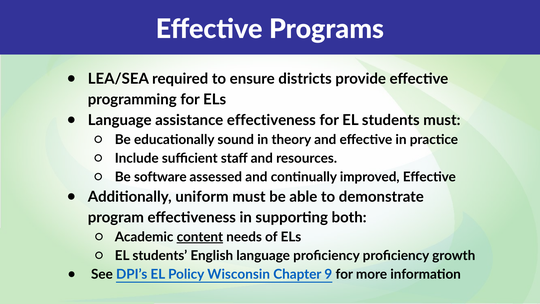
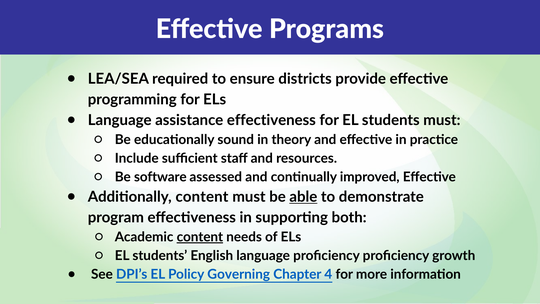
Additionally uniform: uniform -> content (202, 197)
able underline: none -> present (303, 197)
Wisconsin: Wisconsin -> Governing (239, 274)
9: 9 -> 4 (328, 274)
